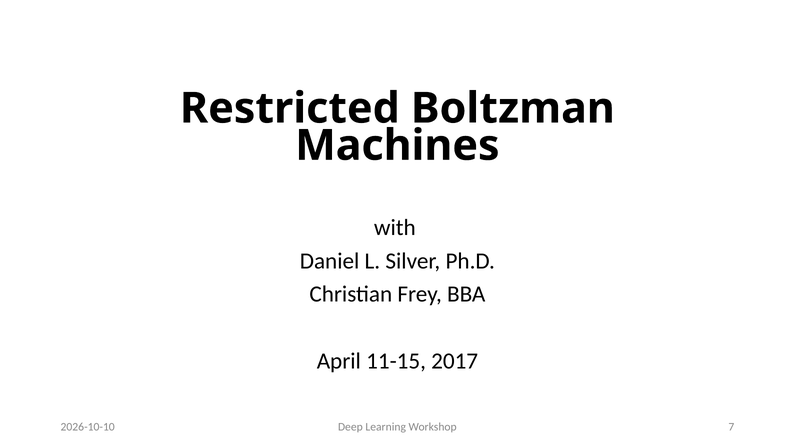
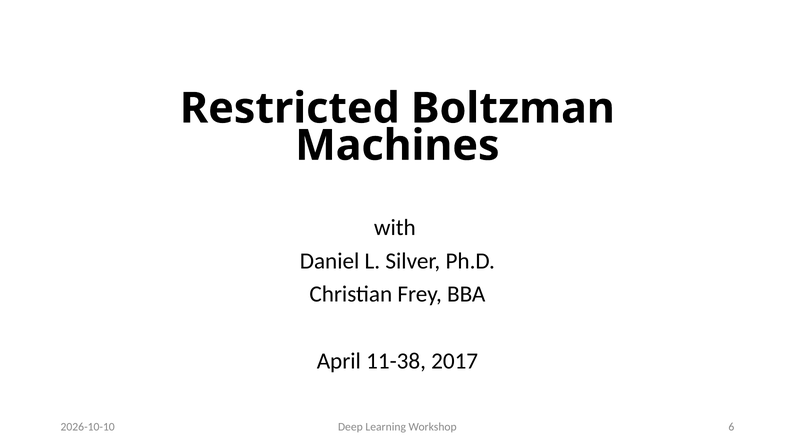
11-15: 11-15 -> 11-38 (396, 361)
7: 7 -> 6 (731, 427)
